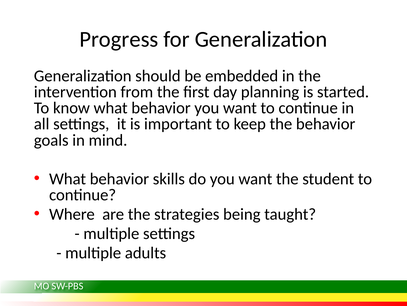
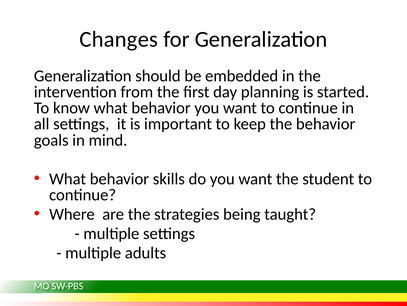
Progress: Progress -> Changes (119, 39)
